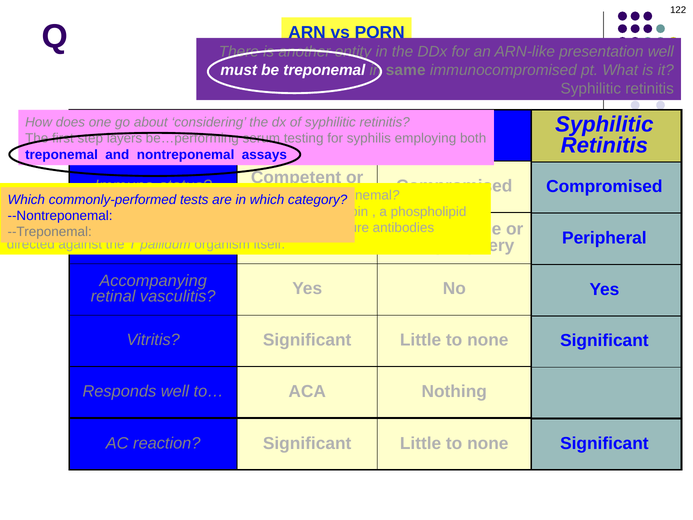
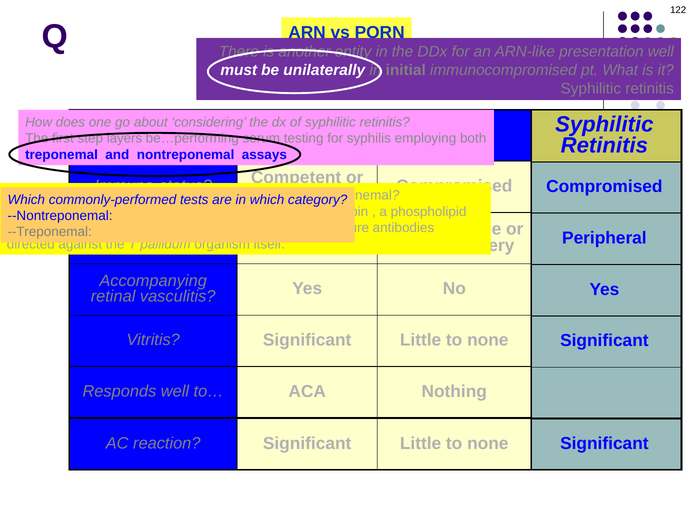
be treponemal: treponemal -> unilaterally (324, 70)
in same: same -> initial (406, 70)
